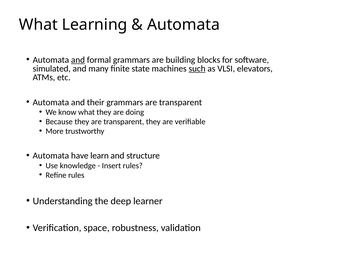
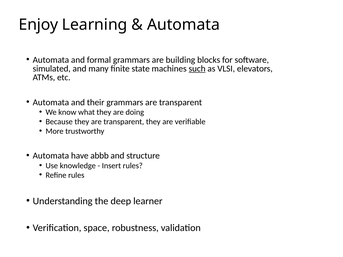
What: What -> Enjoy (38, 25)
and underline: present -> none (78, 60)
learn: learn -> abbb (100, 156)
